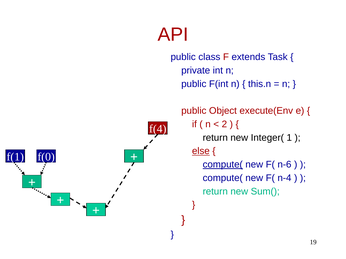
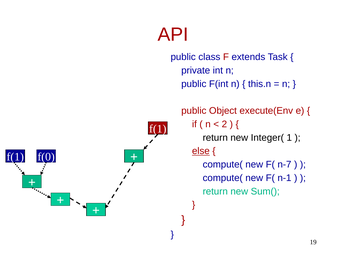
f(4: f(4 -> f(1 (158, 129)
compute( underline: present -> none (223, 165)
n-6: n-6 -> n-7 (284, 165)
n-4: n-4 -> n-1 (284, 178)
